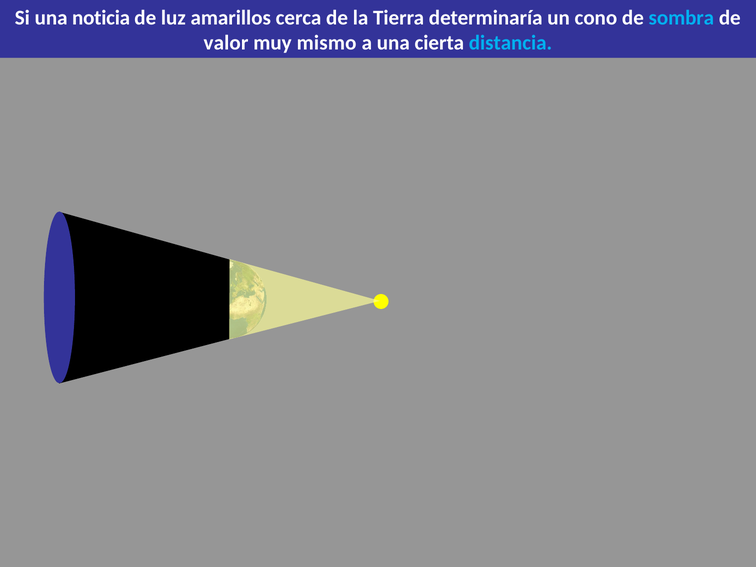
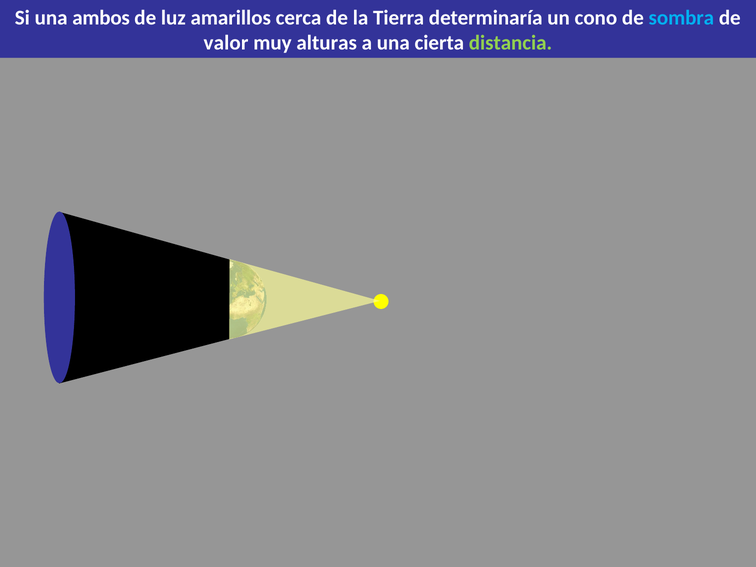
noticia: noticia -> ambos (101, 18)
mismo: mismo -> alturas (327, 43)
distancia colour: light blue -> light green (511, 43)
